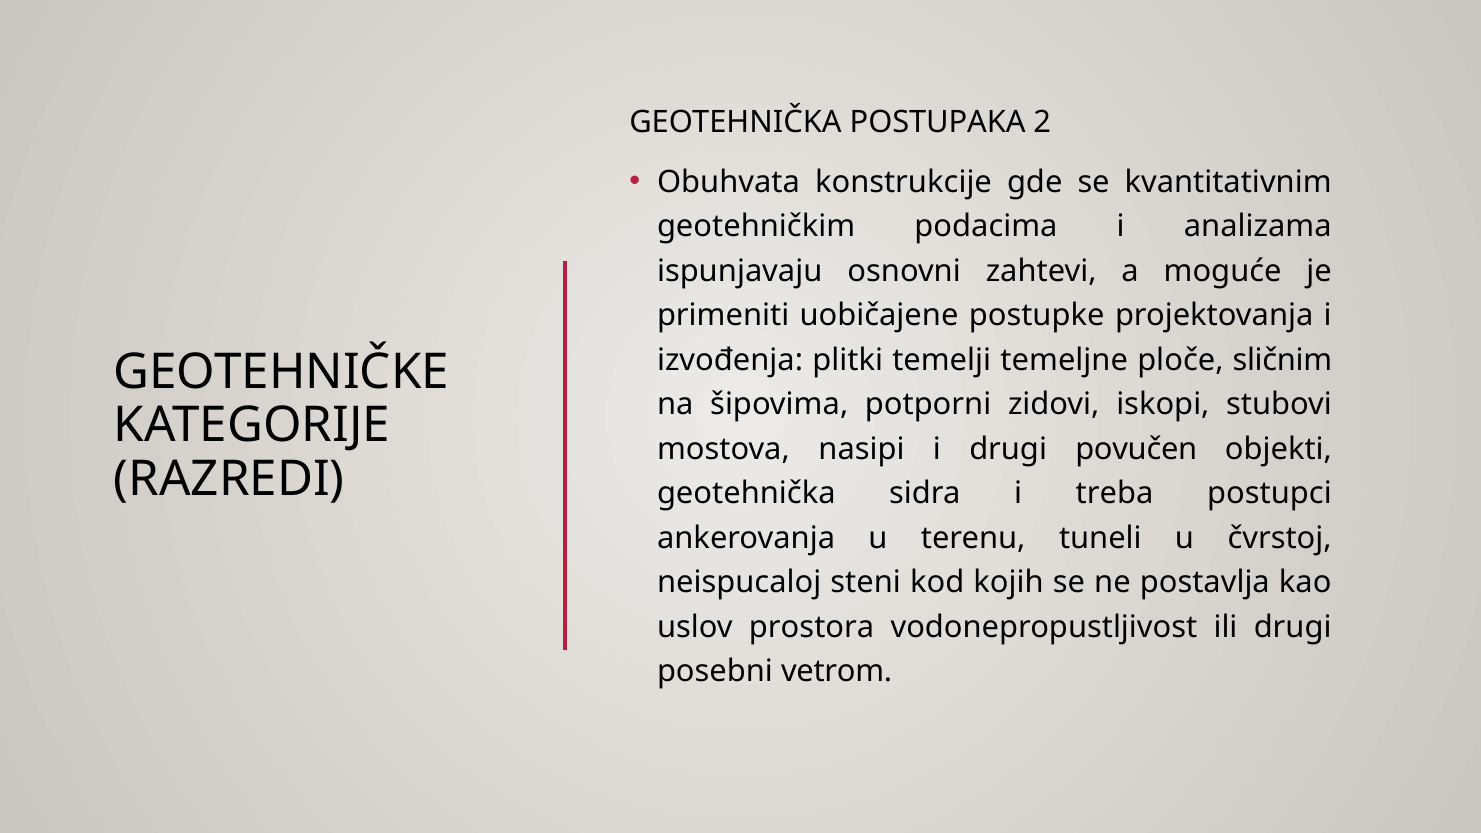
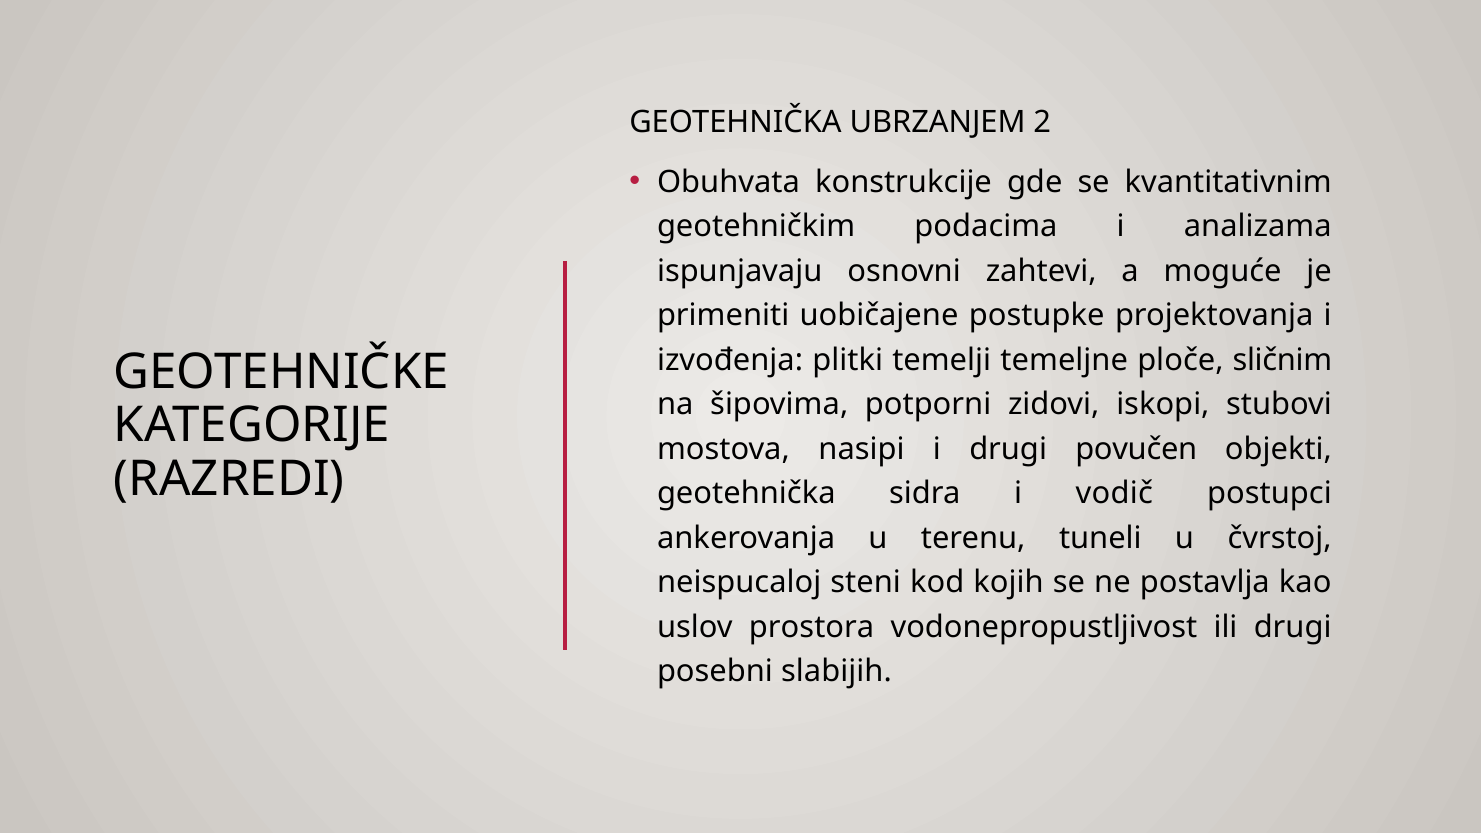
POSTUPAKA: POSTUPAKA -> UBRZANJEM (938, 122)
treba: treba -> vodič (1114, 493)
vetrom: vetrom -> slabijih (836, 671)
